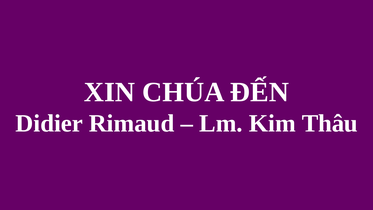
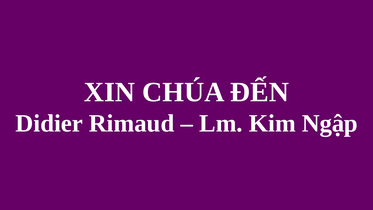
Thâu: Thâu -> Ngập (330, 123)
